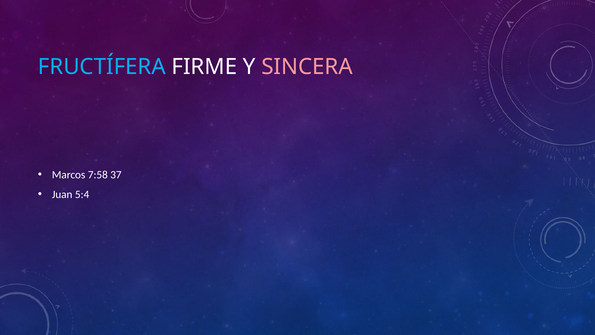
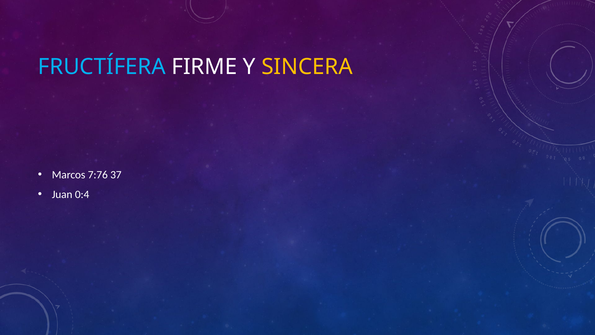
SINCERA colour: pink -> yellow (307, 67)
7:58: 7:58 -> 7:76 (98, 175)
5:4: 5:4 -> 0:4 (82, 194)
